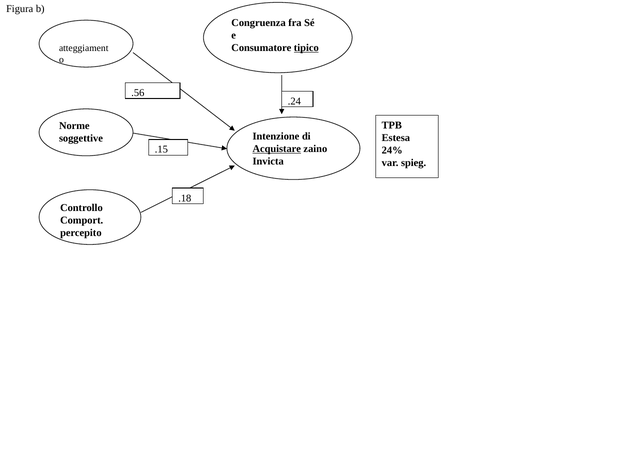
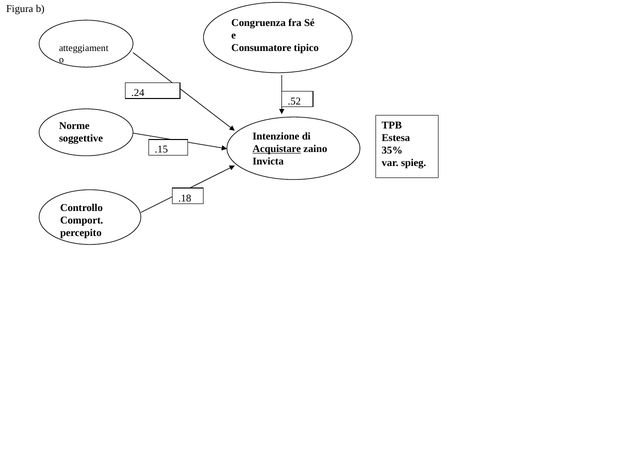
tipico underline: present -> none (306, 48)
.56: .56 -> .24 (138, 93)
.24: .24 -> .52 (294, 101)
24%: 24% -> 35% (392, 150)
